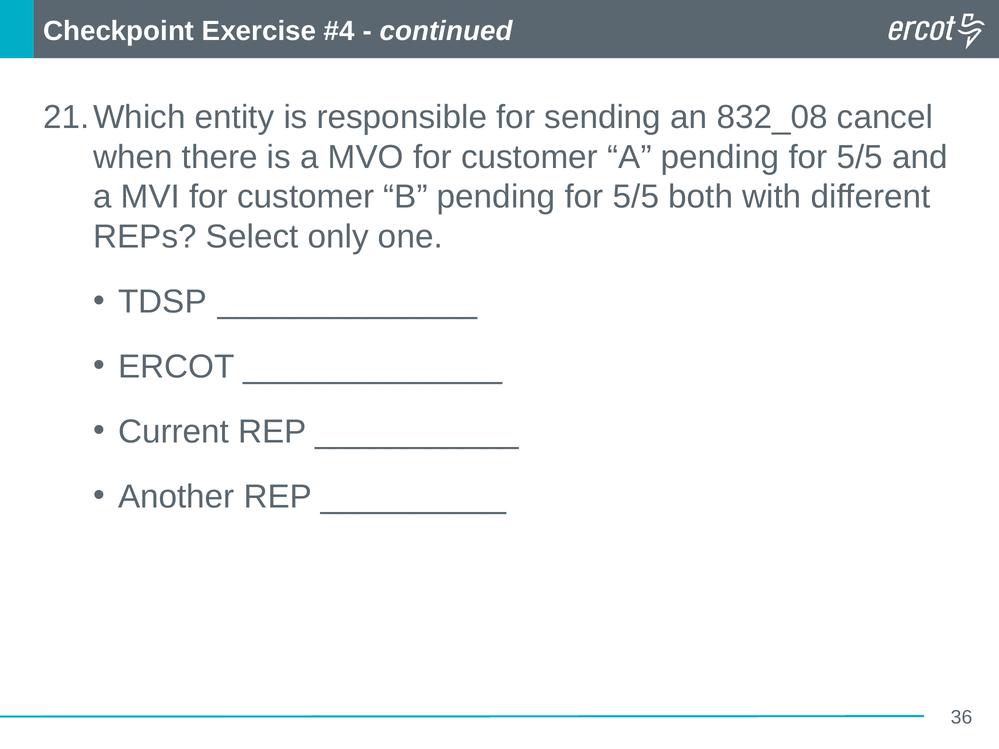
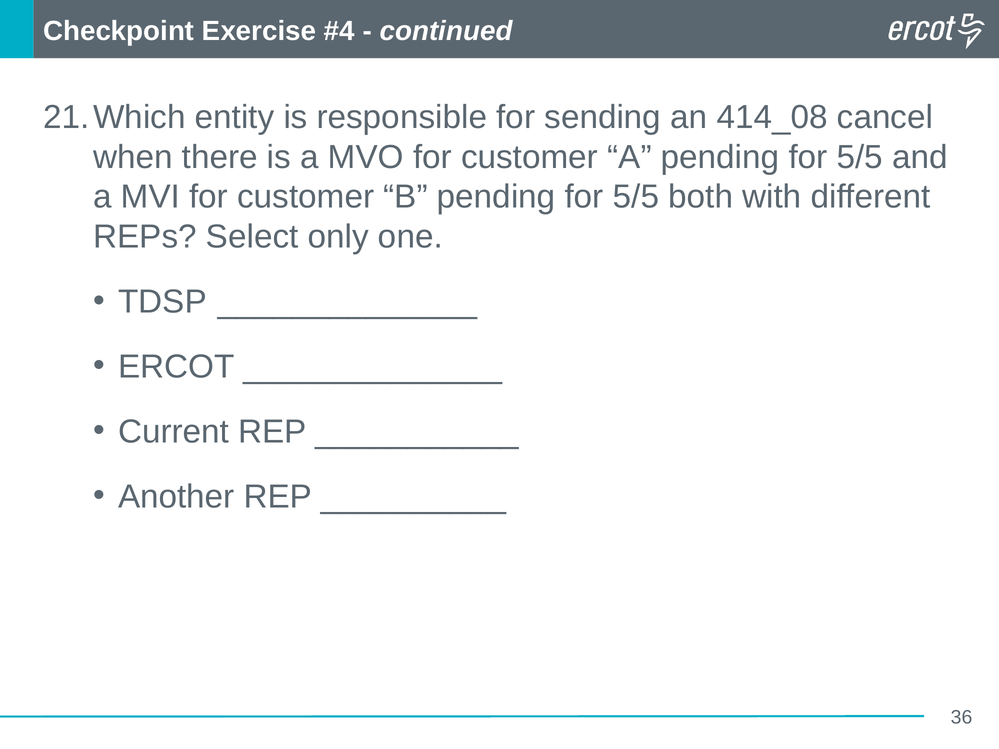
832_08: 832_08 -> 414_08 (772, 117)
